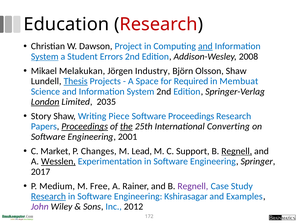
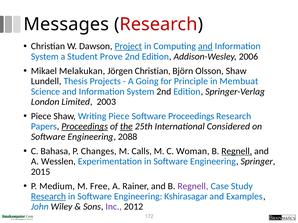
Education: Education -> Messages (66, 24)
Project underline: none -> present (128, 46)
System underline: present -> none (45, 57)
Errors: Errors -> Prove (111, 57)
2008: 2008 -> 2006 (248, 57)
Jörgen Industry: Industry -> Christian (153, 71)
Thesis underline: present -> none (76, 81)
Space: Space -> Going (147, 81)
Required: Required -> Principle (191, 81)
London underline: present -> none (45, 102)
2035: 2035 -> 2003 (106, 102)
Story: Story -> Piece (41, 116)
Converting: Converting -> Considered (228, 127)
2001: 2001 -> 2088 (128, 137)
Market: Market -> Bahasa (55, 151)
Lead: Lead -> Calls (142, 151)
Support: Support -> Woman (193, 151)
Wesslen underline: present -> none (58, 162)
2017: 2017 -> 2015 (41, 172)
John colour: purple -> blue (40, 207)
Inc colour: blue -> purple (114, 207)
